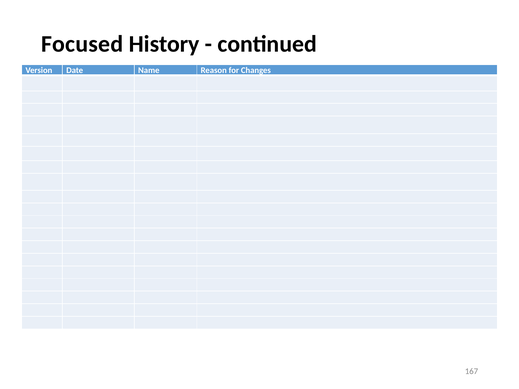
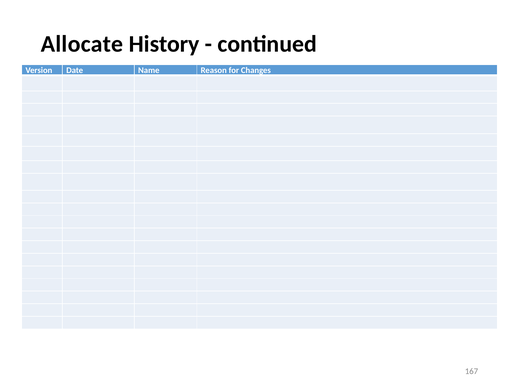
Focused: Focused -> Allocate (82, 44)
